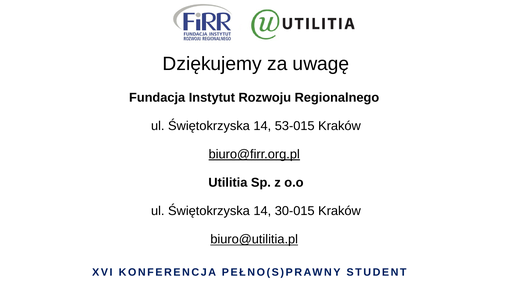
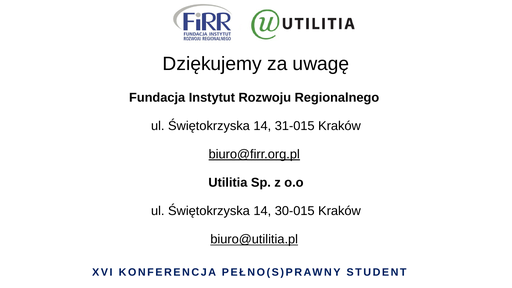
53-015: 53-015 -> 31-015 (295, 126)
